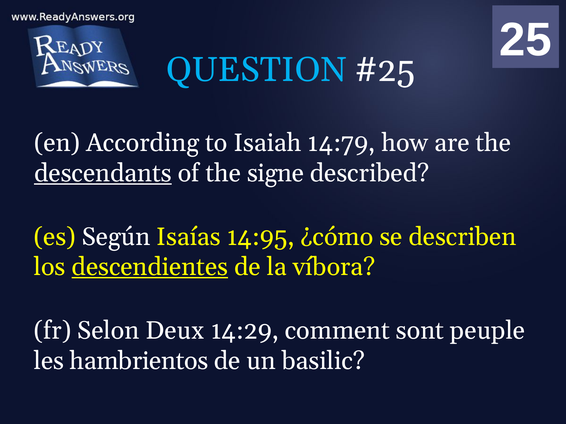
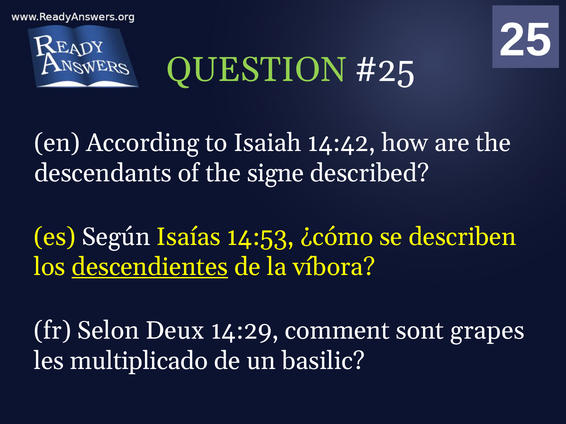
QUESTION colour: light blue -> light green (257, 70)
14:79: 14:79 -> 14:42 (342, 143)
descendants underline: present -> none (103, 173)
14:95: 14:95 -> 14:53 (261, 237)
peuple: peuple -> grapes (487, 331)
hambrientos: hambrientos -> multiplicado (139, 361)
